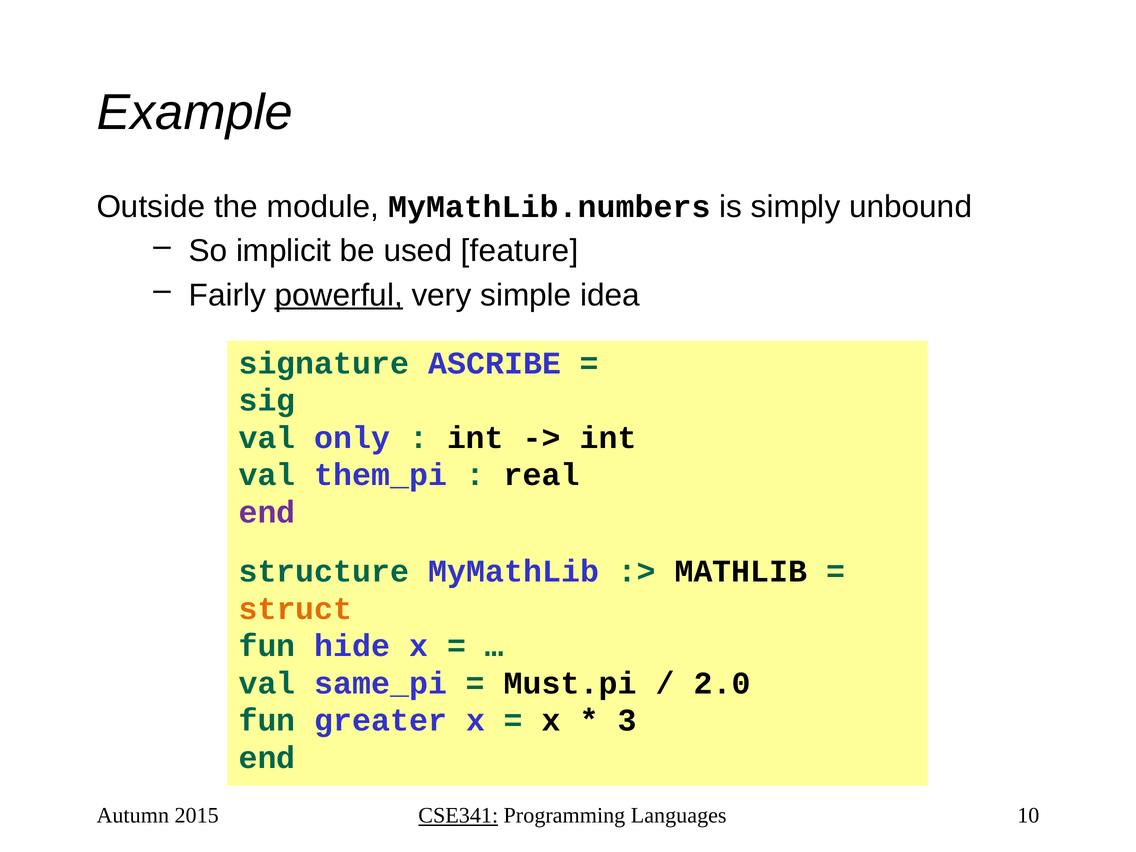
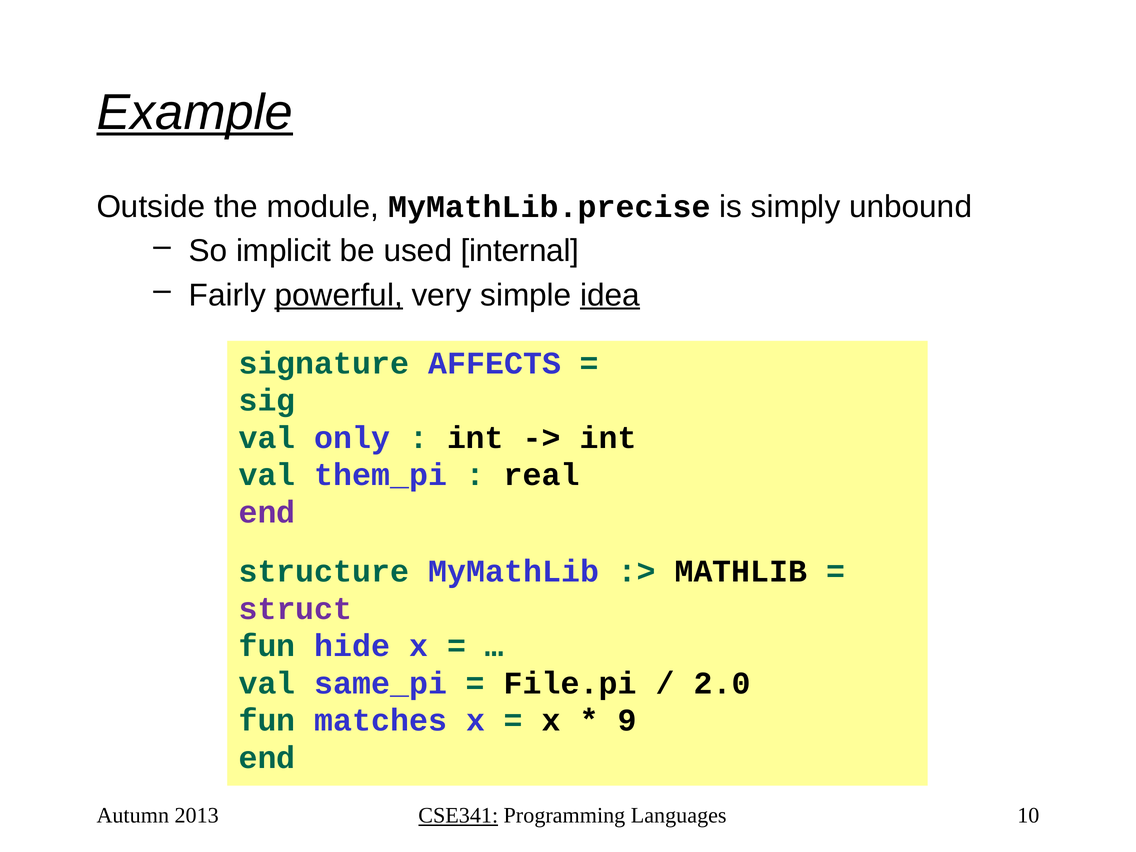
Example underline: none -> present (195, 112)
MyMathLib.numbers: MyMathLib.numbers -> MyMathLib.precise (549, 207)
feature: feature -> internal (520, 251)
idea underline: none -> present (610, 295)
ASCRIBE: ASCRIBE -> AFFECTS (495, 363)
struct colour: orange -> purple (295, 609)
Must.pi: Must.pi -> File.pi (570, 683)
greater: greater -> matches (381, 721)
3: 3 -> 9 (627, 721)
2015: 2015 -> 2013 (197, 816)
